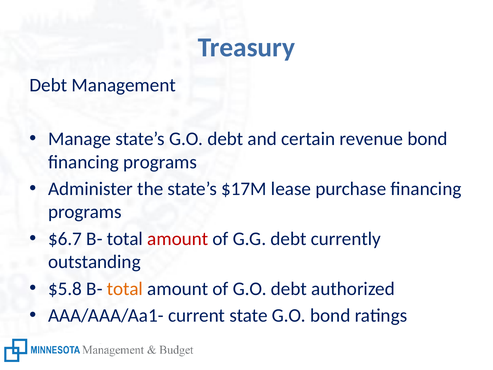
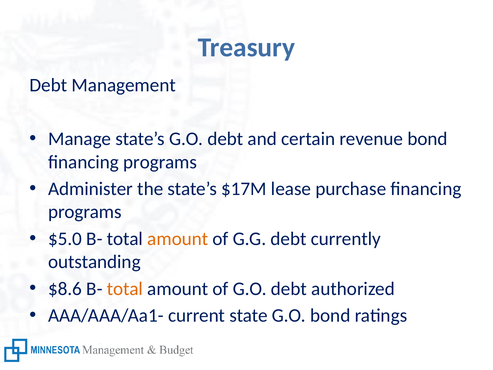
$6.7: $6.7 -> $5.0 (65, 239)
amount colour: red -> orange (178, 239)
$5.8: $5.8 -> $8.6 (65, 289)
